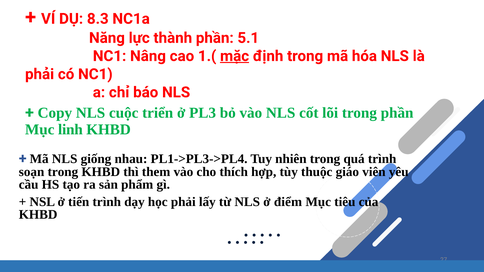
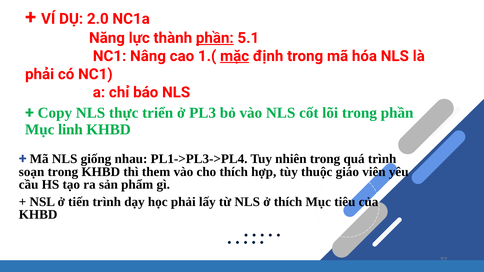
8.3: 8.3 -> 2.0 (98, 19)
phần underline: none -> present (215, 38)
cuộc: cuộc -> thực (124, 113)
ở điểm: điểm -> thích (288, 202)
